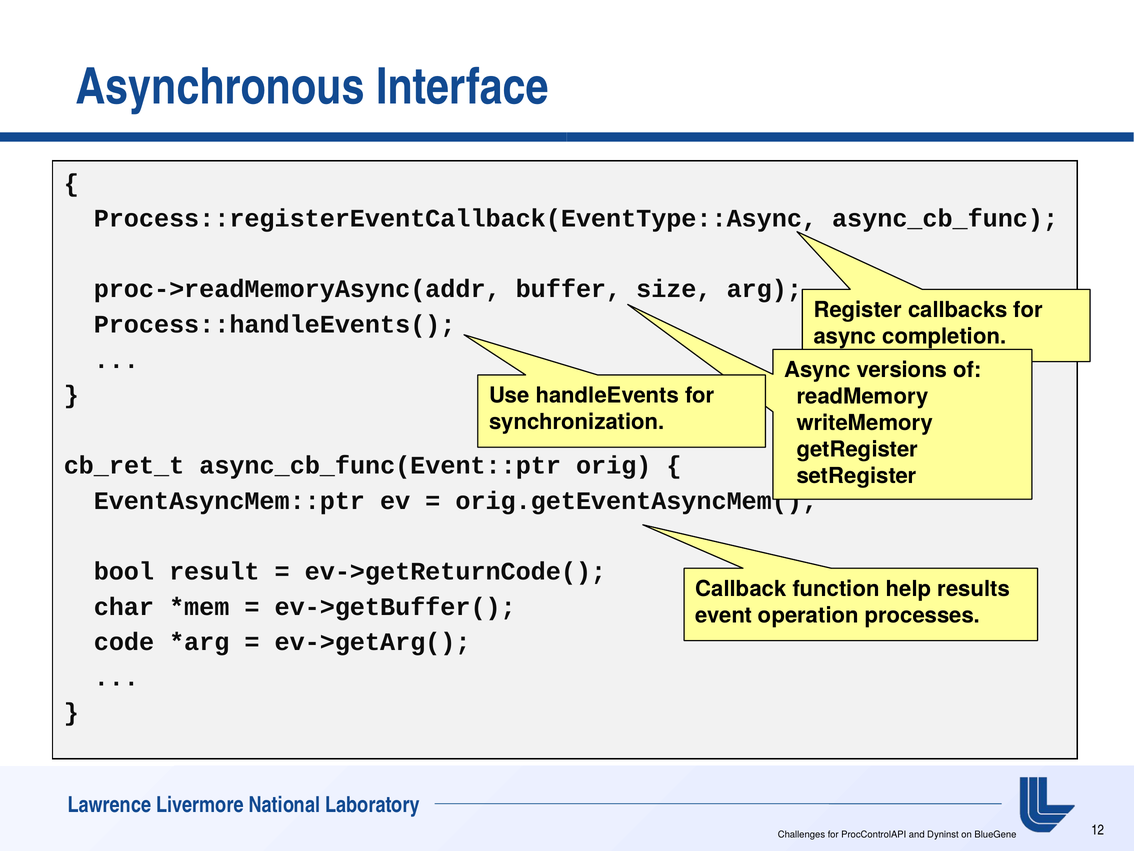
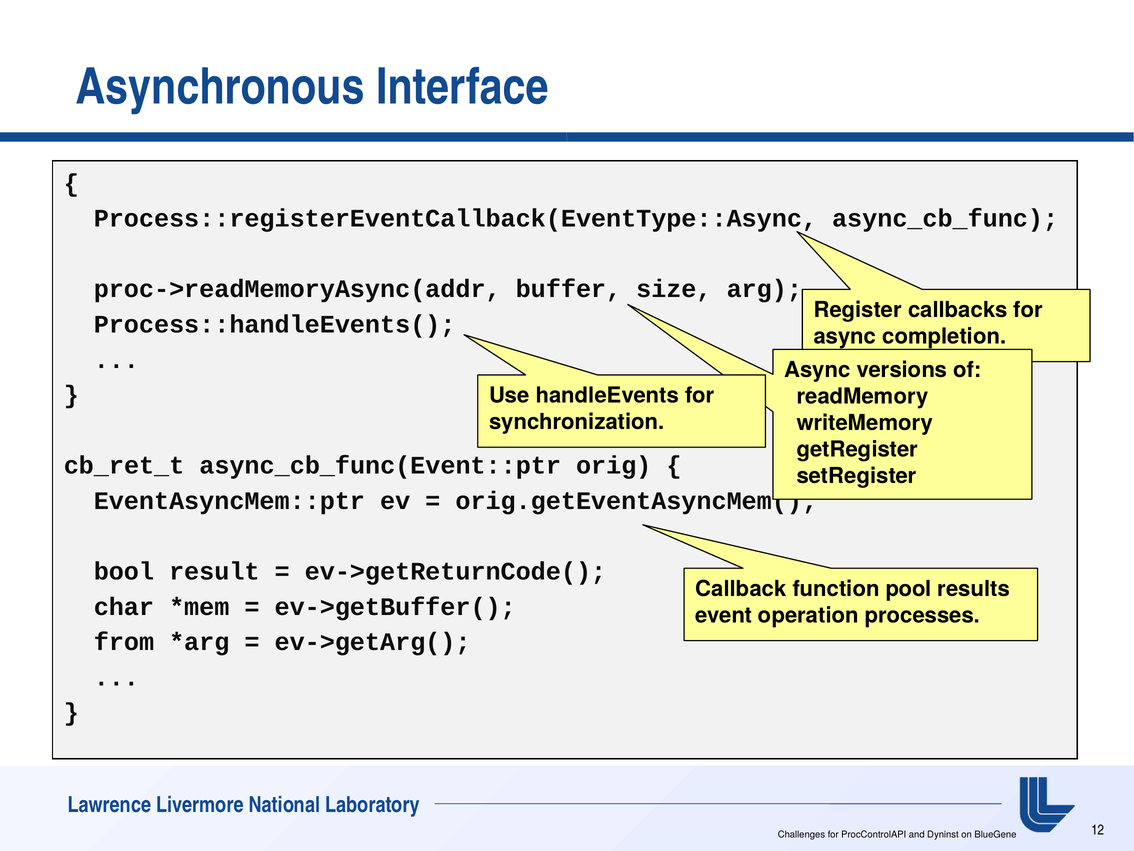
help: help -> pool (909, 588)
code: code -> from (124, 642)
